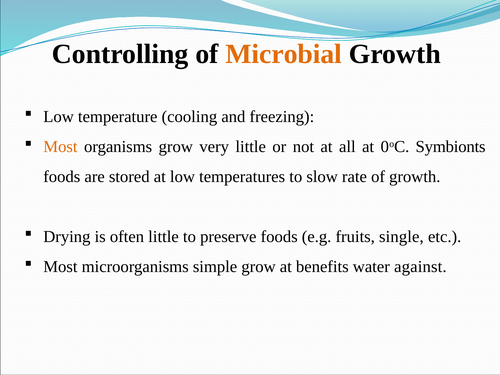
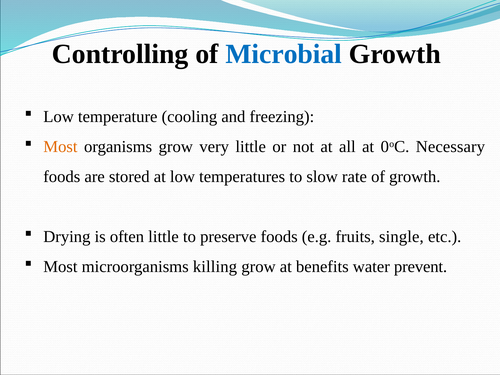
Microbial colour: orange -> blue (284, 54)
Symbionts: Symbionts -> Necessary (450, 147)
simple: simple -> killing (215, 267)
against: against -> prevent (421, 267)
